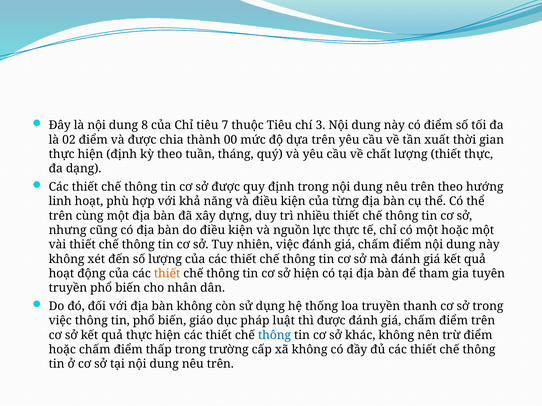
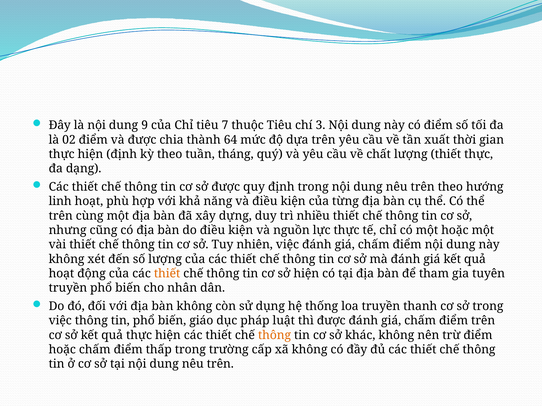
8: 8 -> 9 (145, 125)
00: 00 -> 64 (230, 140)
thông colour: blue -> orange (275, 336)
